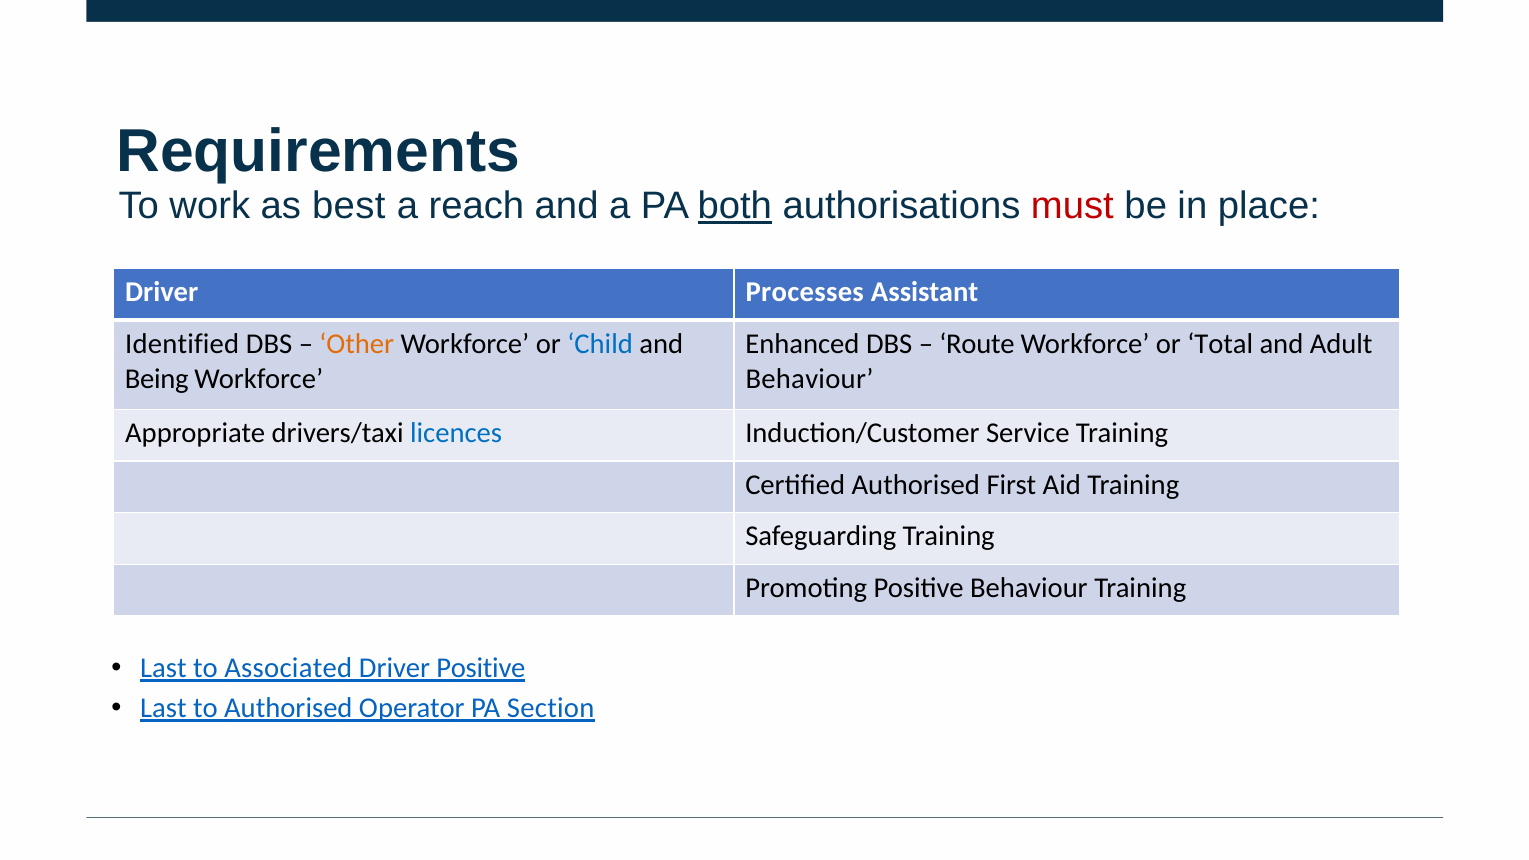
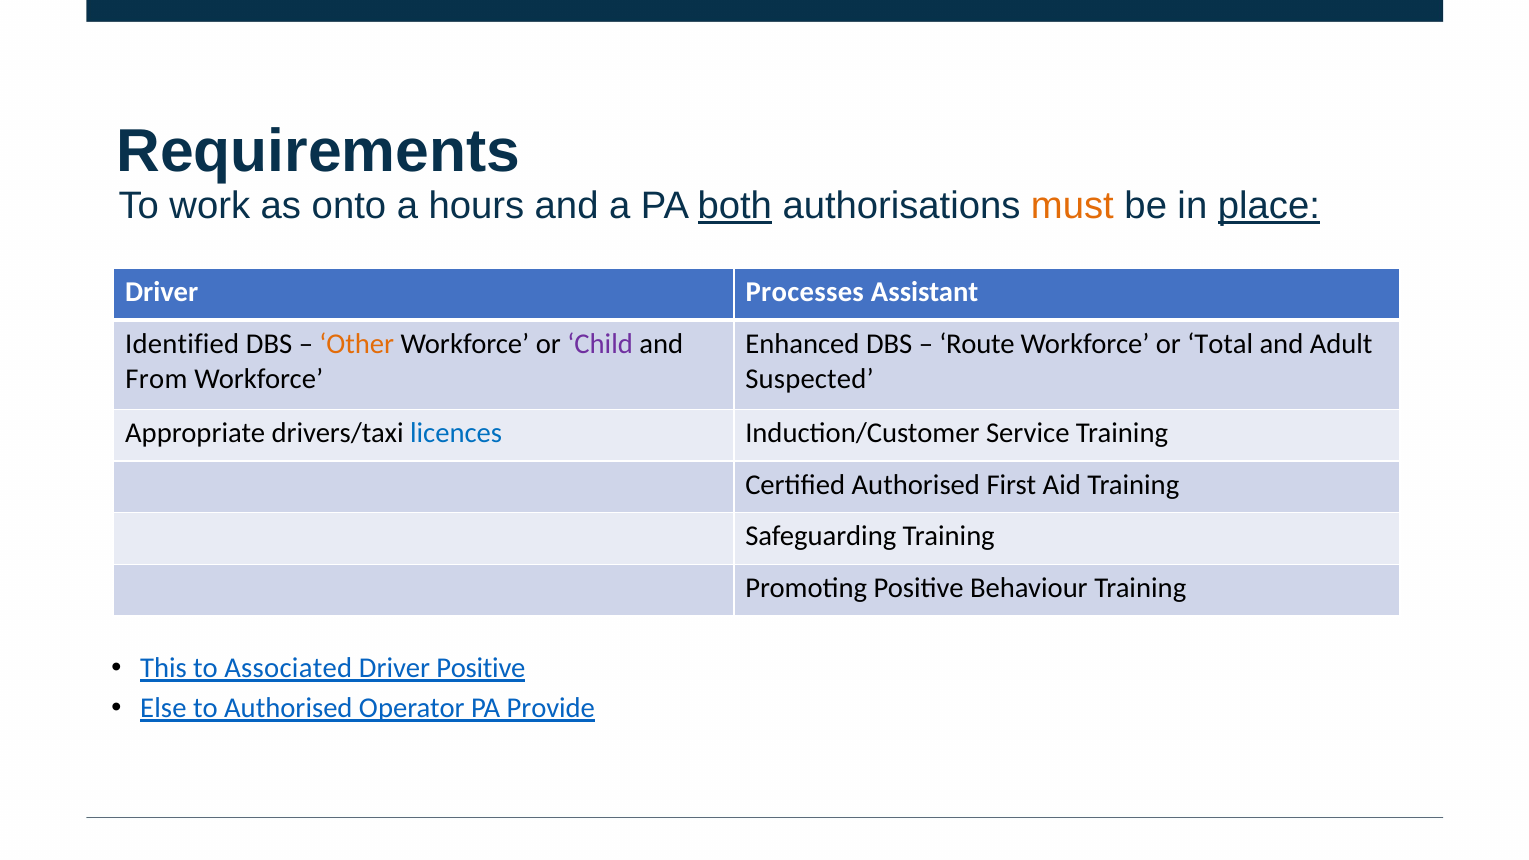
best: best -> onto (349, 206)
reach: reach -> hours (476, 206)
must colour: red -> orange (1072, 206)
place underline: none -> present (1269, 206)
Child colour: blue -> purple (600, 344)
Being: Being -> From (156, 379)
Behaviour: Behaviour -> Suspected (810, 379)
Last: Last -> This (163, 668)
Last: Last -> Else (163, 708)
Section: Section -> Provide (551, 708)
